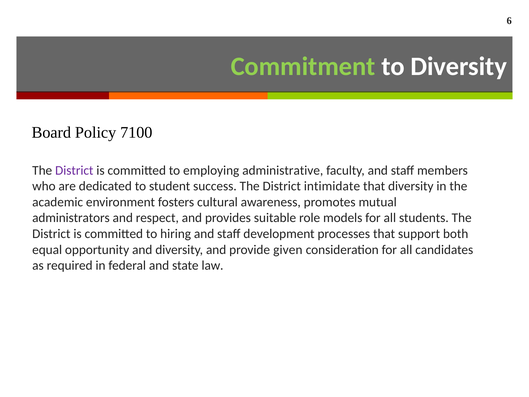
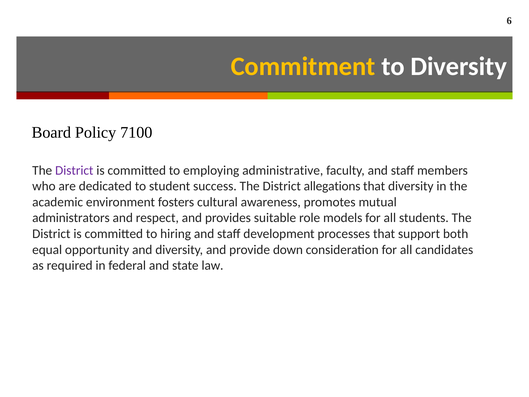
Commitment colour: light green -> yellow (303, 66)
intimidate: intimidate -> allegations (332, 186)
given: given -> down (288, 250)
